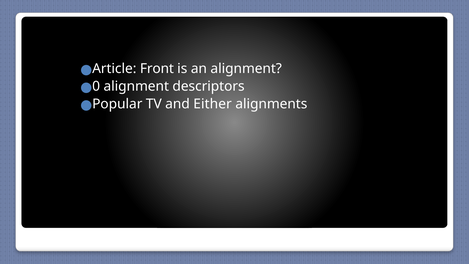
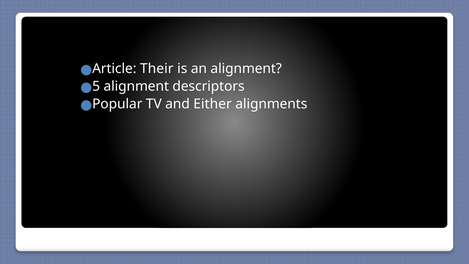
Front: Front -> Their (157, 68)
0: 0 -> 5 (96, 86)
